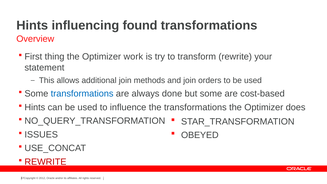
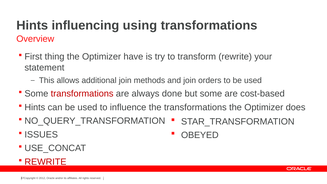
found: found -> using (140, 25)
work: work -> have (133, 57)
transformations colour: blue -> red (82, 94)
